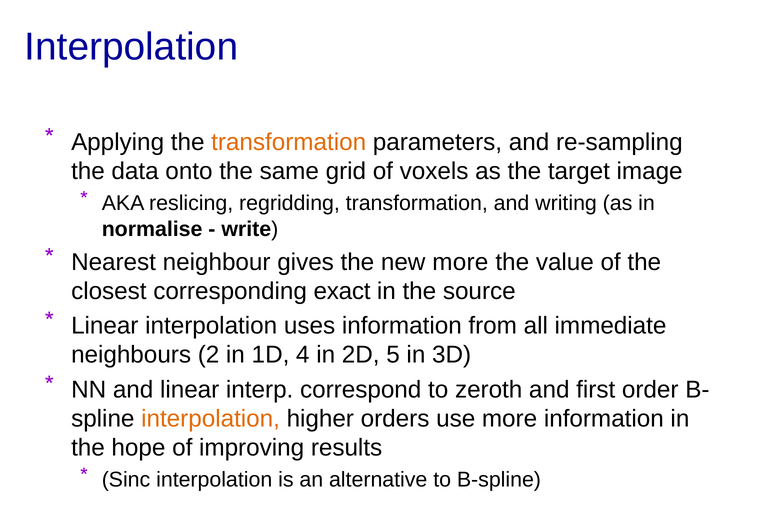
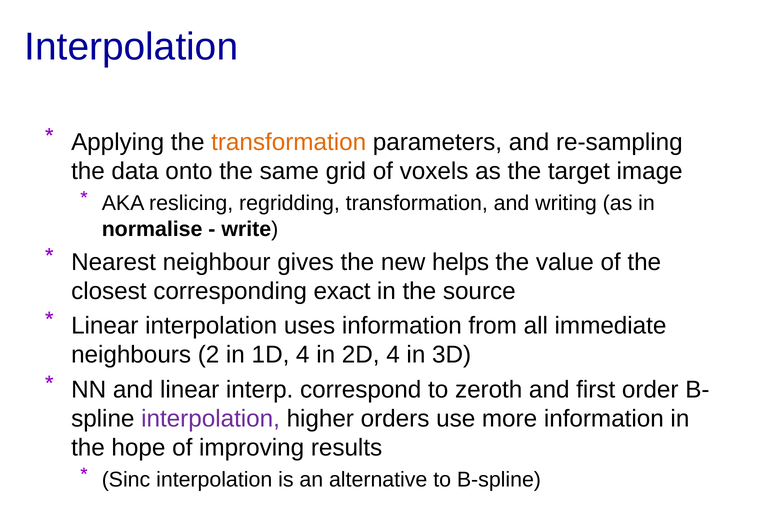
new more: more -> helps (461, 262)
2D 5: 5 -> 4 (393, 355)
interpolation colour: orange -> purple (211, 419)
